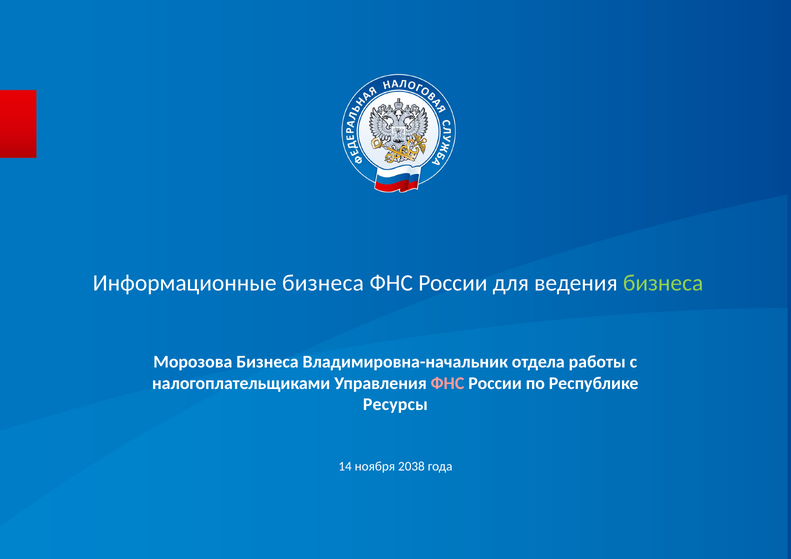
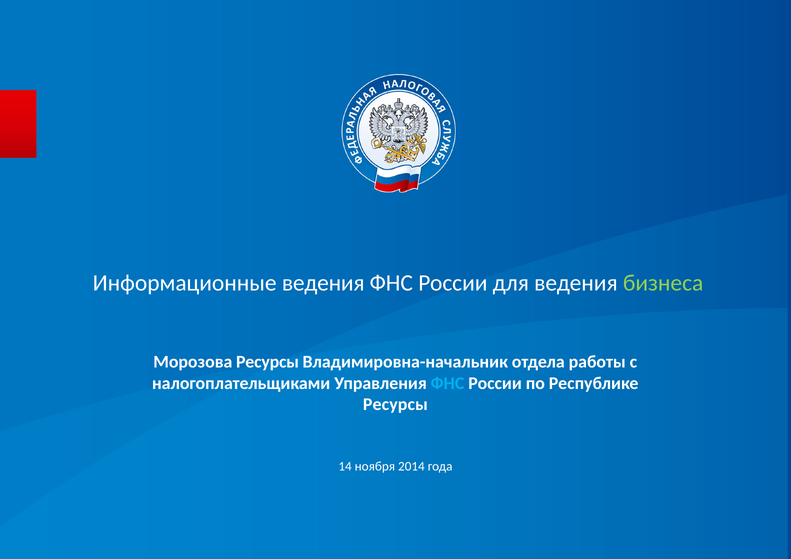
Информационные бизнеса: бизнеса -> ведения (323, 283)
Морозова Бизнеса: Бизнеса -> Ресурсы (268, 362)
ФНС colour: pink -> light blue (448, 383)
2038: 2038 -> 2014 (411, 467)
